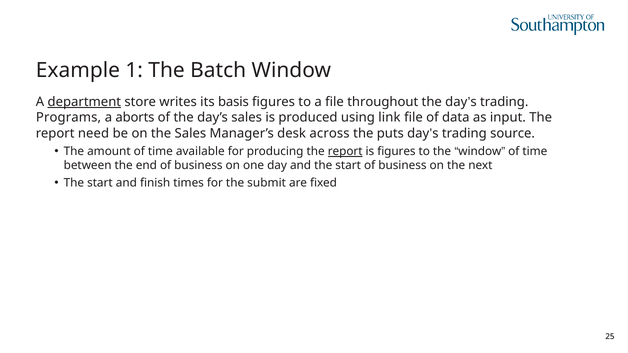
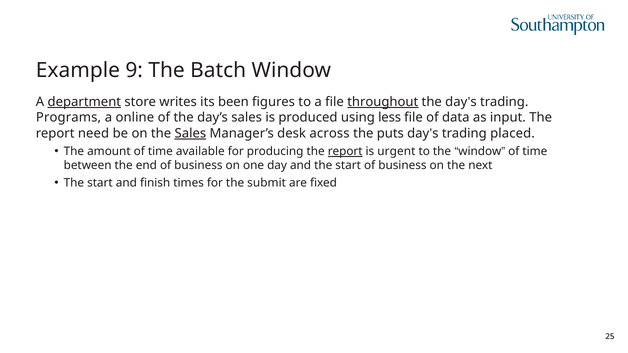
1: 1 -> 9 (134, 71)
basis: basis -> been (233, 102)
throughout underline: none -> present (383, 102)
aborts: aborts -> online (135, 118)
link: link -> less (390, 118)
Sales underline: none -> present (190, 133)
source: source -> placed (513, 133)
is figures: figures -> urgent (396, 151)
